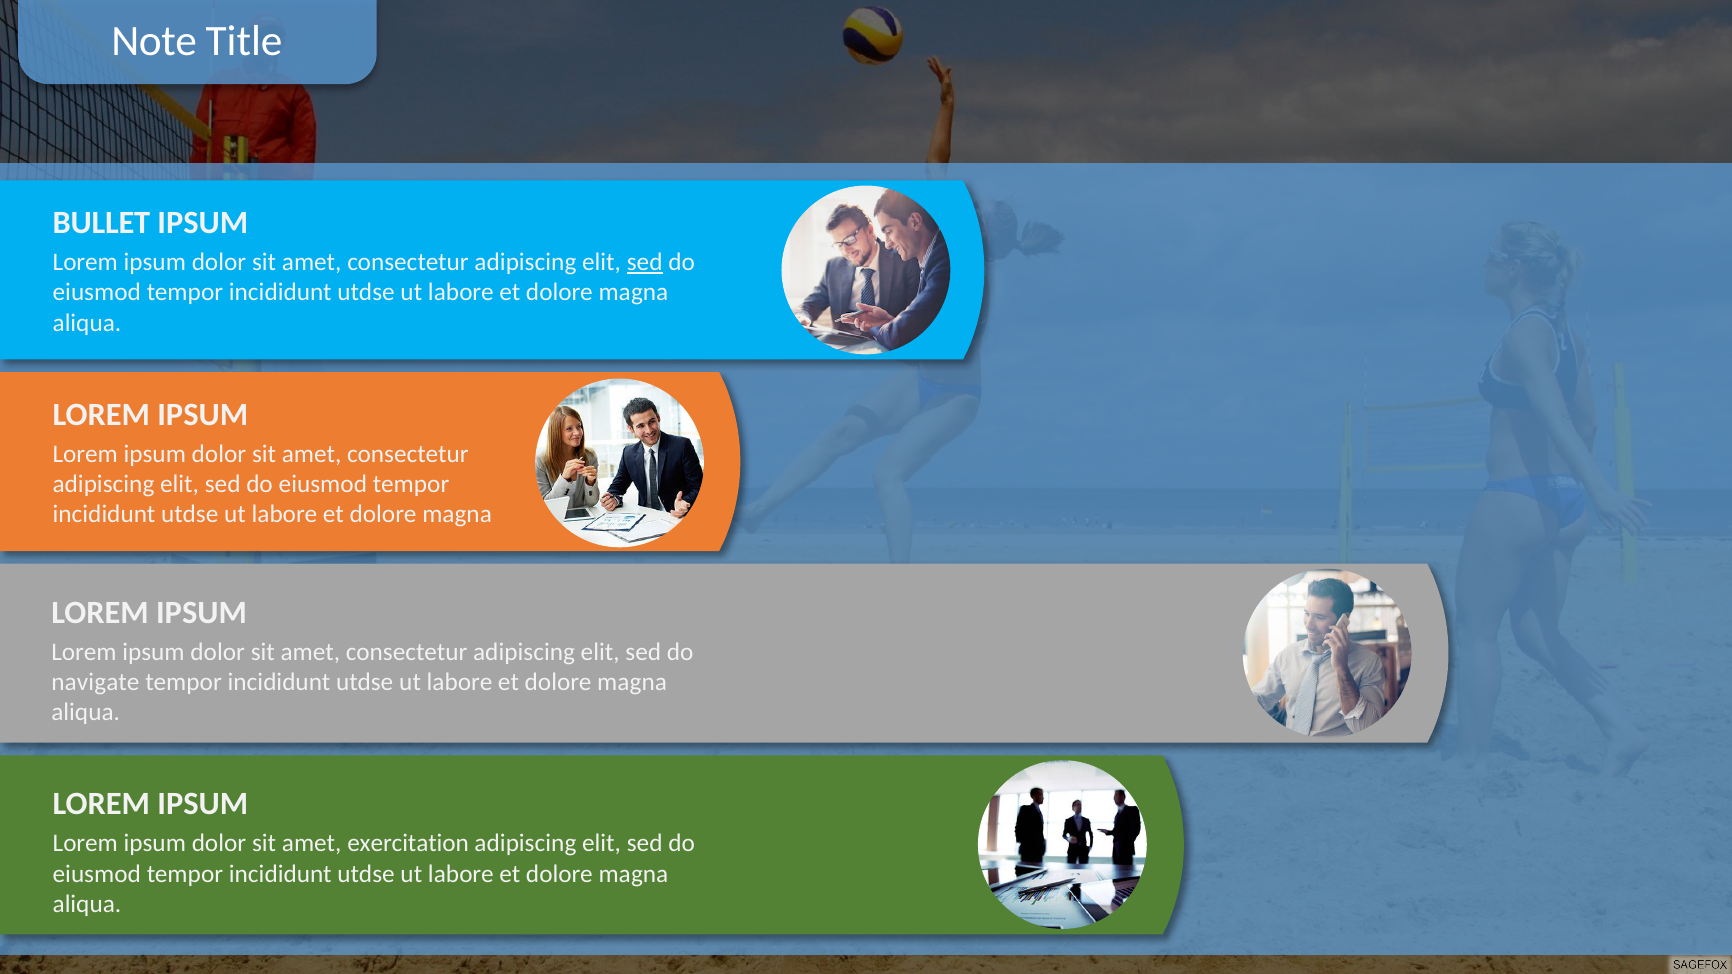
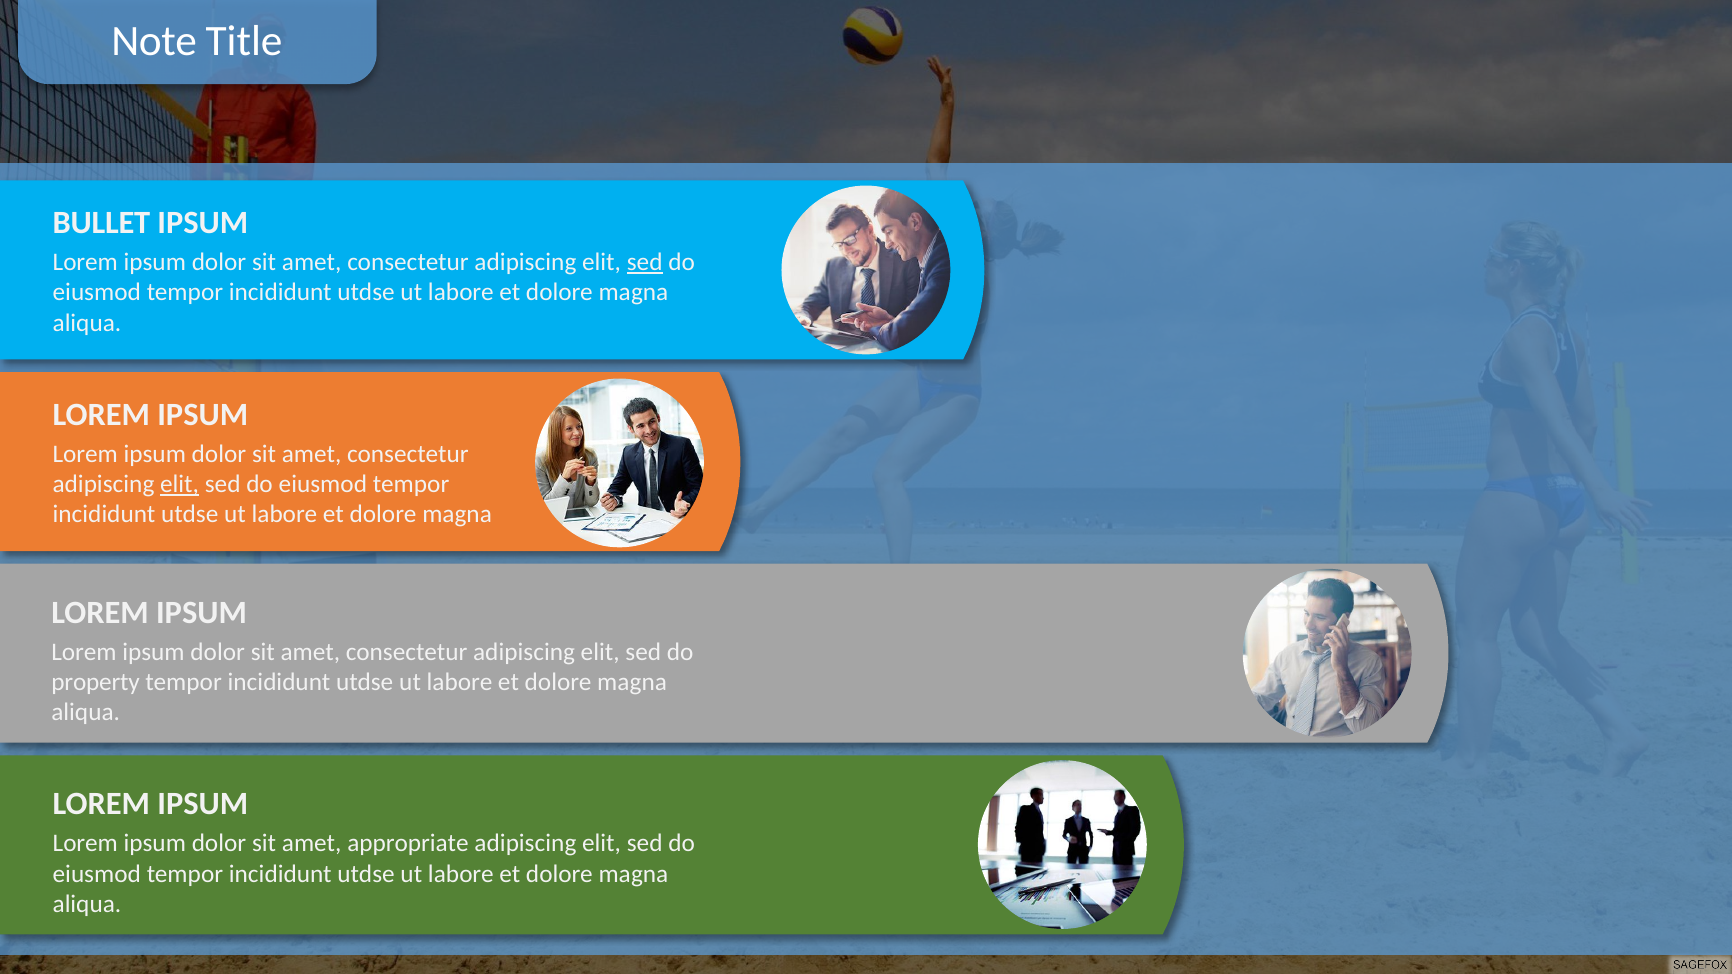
elit underline: none -> present (180, 484)
navigate: navigate -> property (96, 682)
exercitation: exercitation -> appropriate (408, 844)
